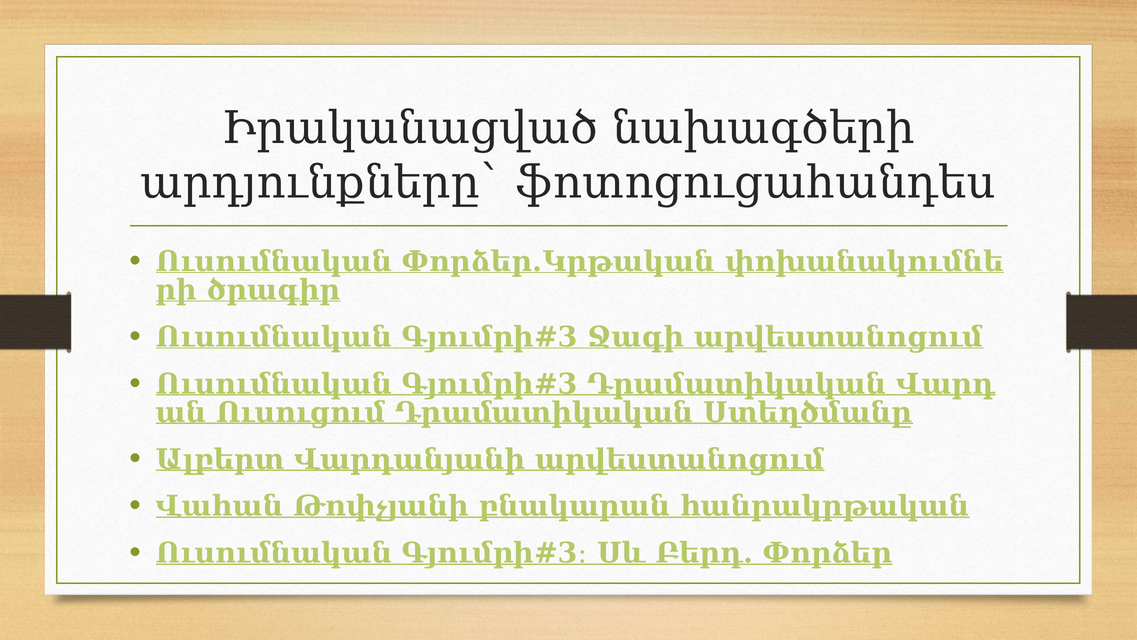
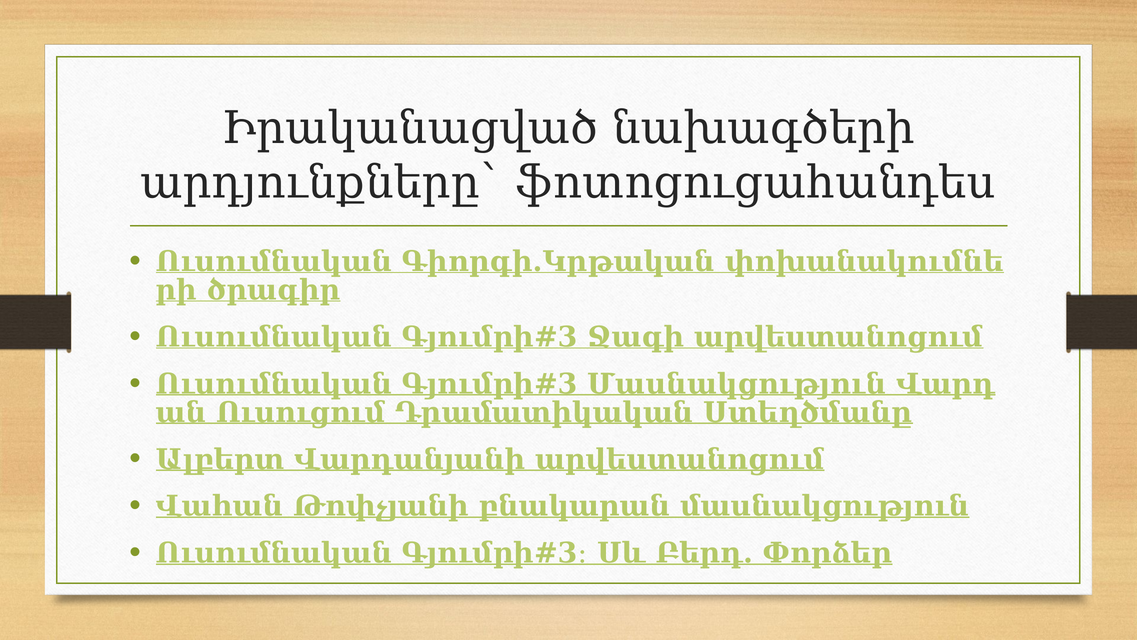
Փորձեր.Կրթական: Փորձեր.Կրթական -> Գիորգի.Կրթական (558, 262)
Դրամատիկական: Դրամատիկական -> Մասնակցություն (737, 384)
բնակարան հանրակրթական: հանրակրթական -> մասնակցություն (825, 506)
